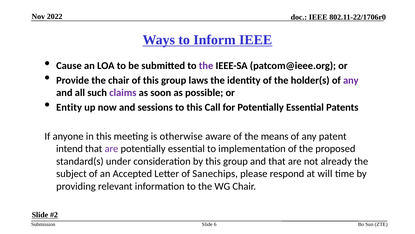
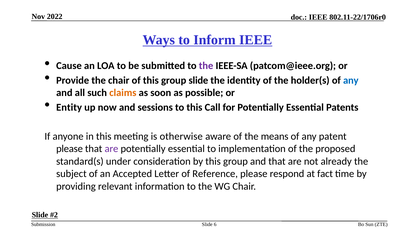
group laws: laws -> slide (198, 80)
any colour: purple -> blue (351, 80)
claims colour: purple -> orange (123, 93)
intend: intend -> please (70, 149)
Sanechips: Sanechips -> Reference (215, 173)
will: will -> fact (325, 173)
